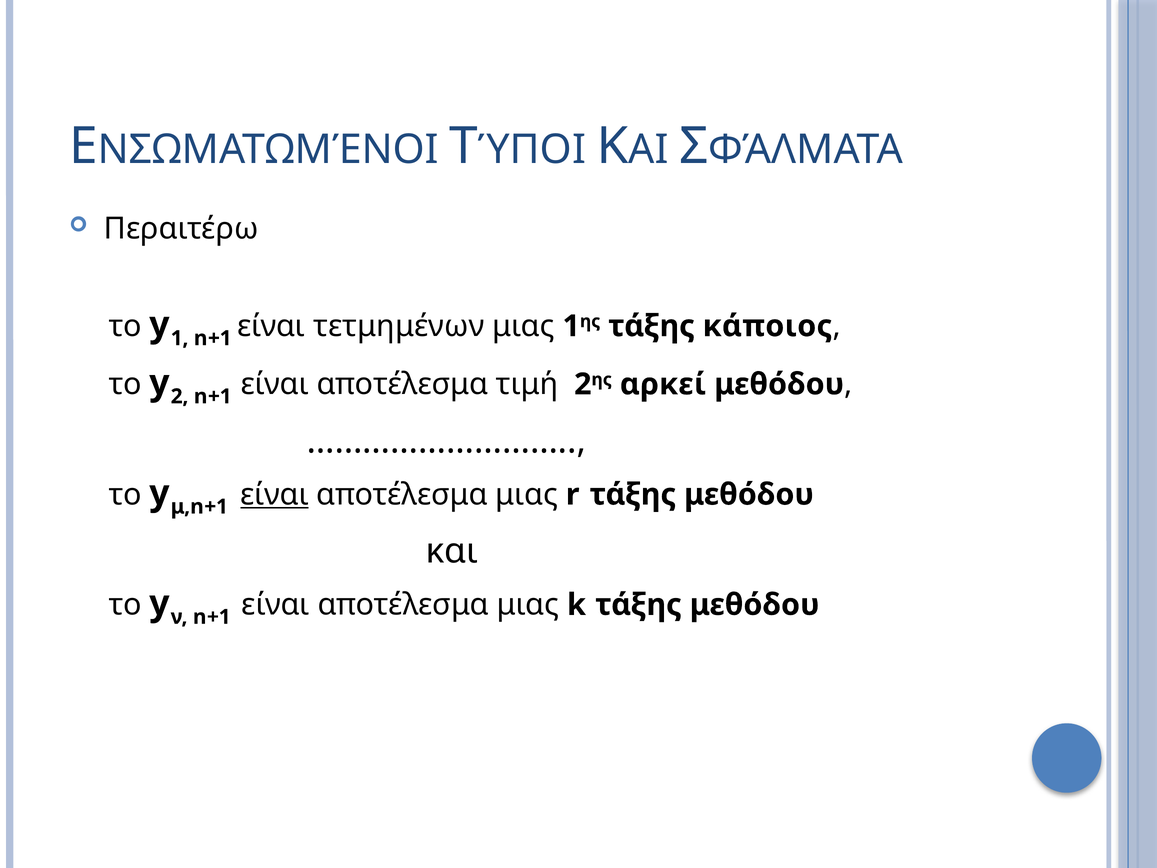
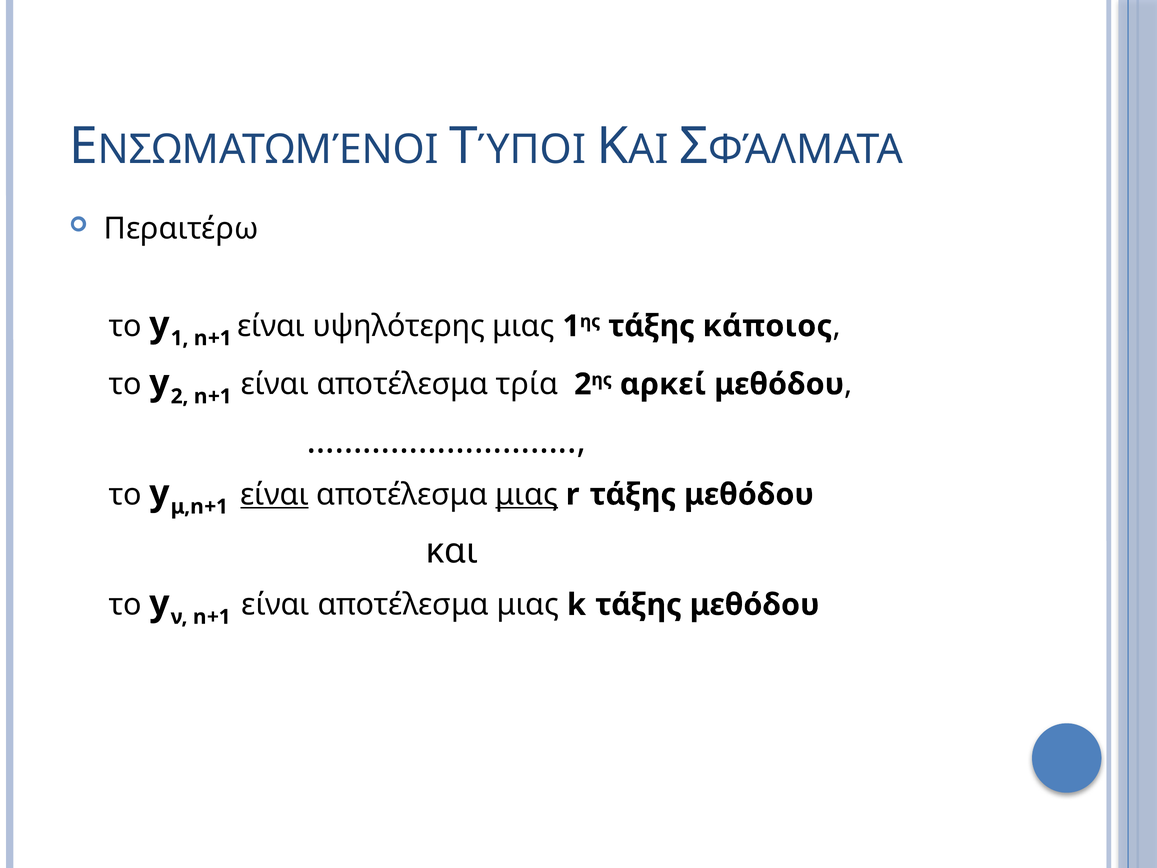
τετμημένων: τετμημένων -> υψηλότερης (399, 326)
τιμή: τιμή -> τρία (527, 384)
μιας underline: none -> present (527, 494)
